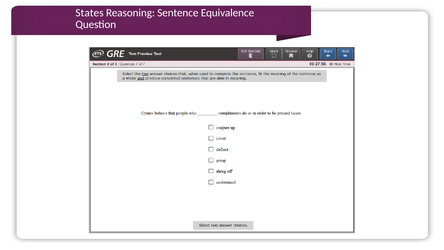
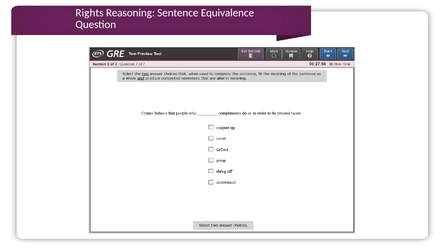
States: States -> Rights (90, 13)
